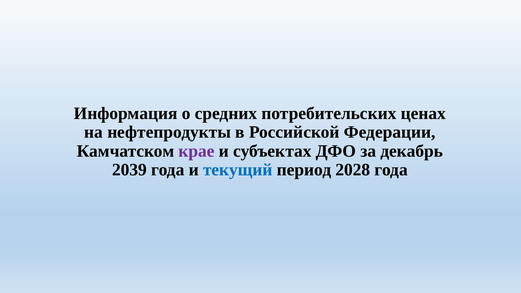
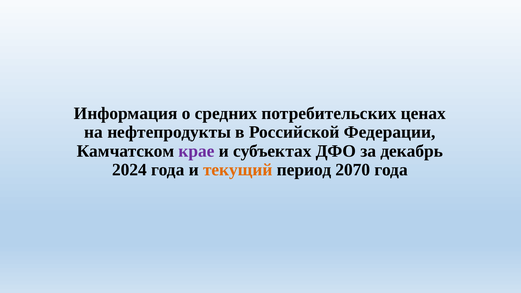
2039: 2039 -> 2024 (130, 170)
текущий colour: blue -> orange (238, 170)
2028: 2028 -> 2070 (353, 170)
